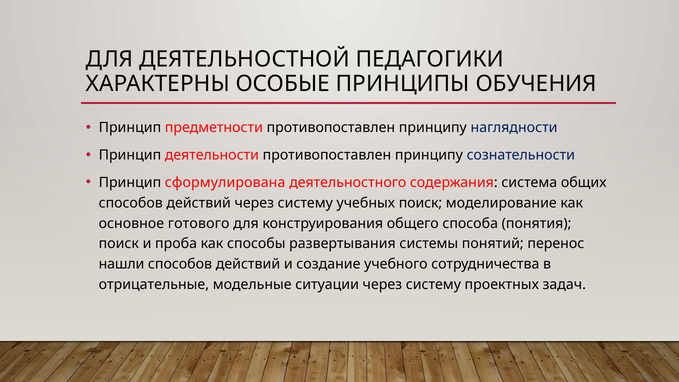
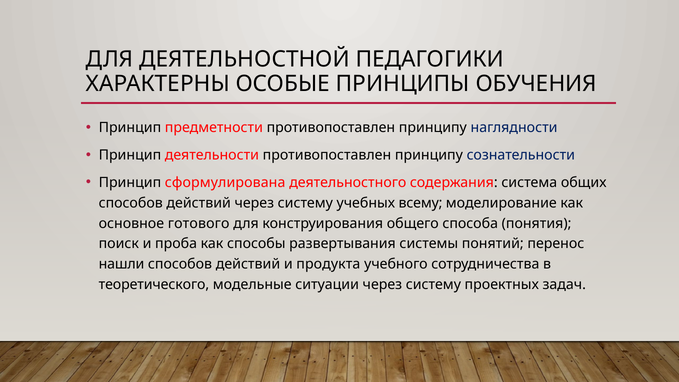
учебных поиск: поиск -> всему (421, 203)
создание: создание -> продукта (328, 264)
отрицательные: отрицательные -> теоретического (154, 284)
